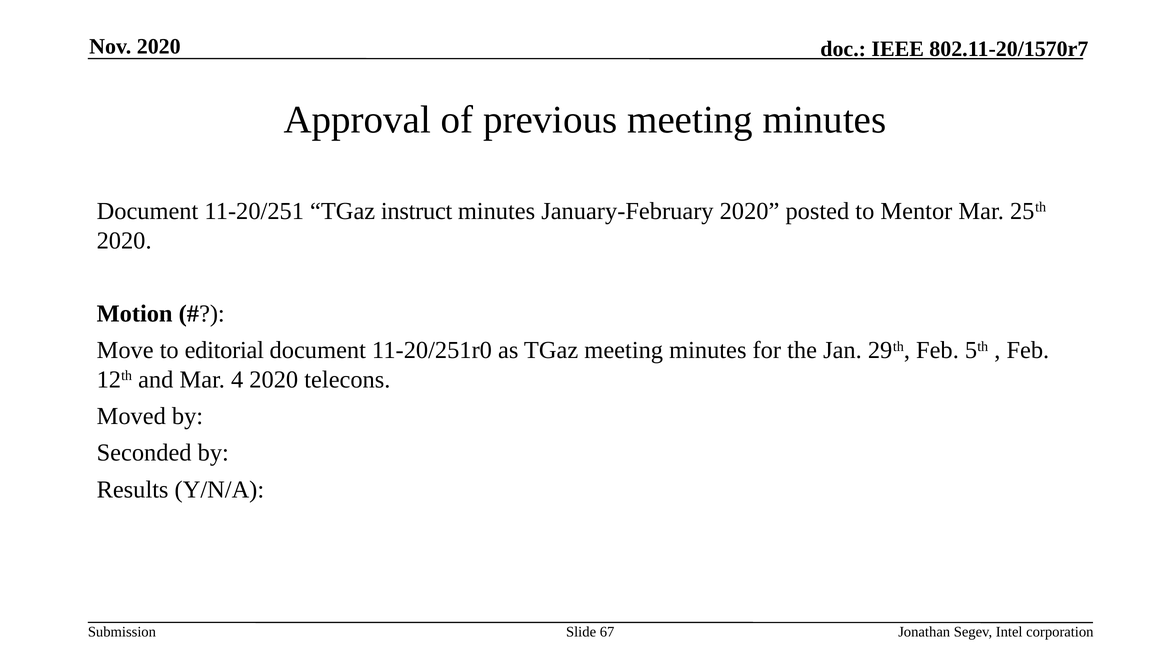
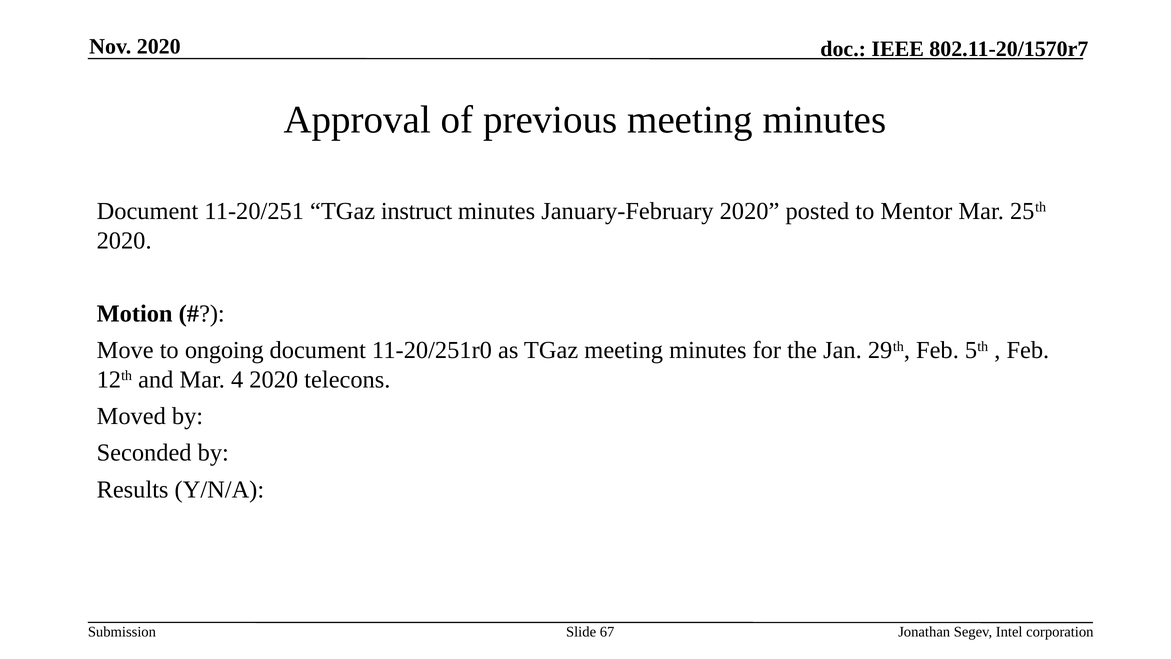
editorial: editorial -> ongoing (224, 350)
